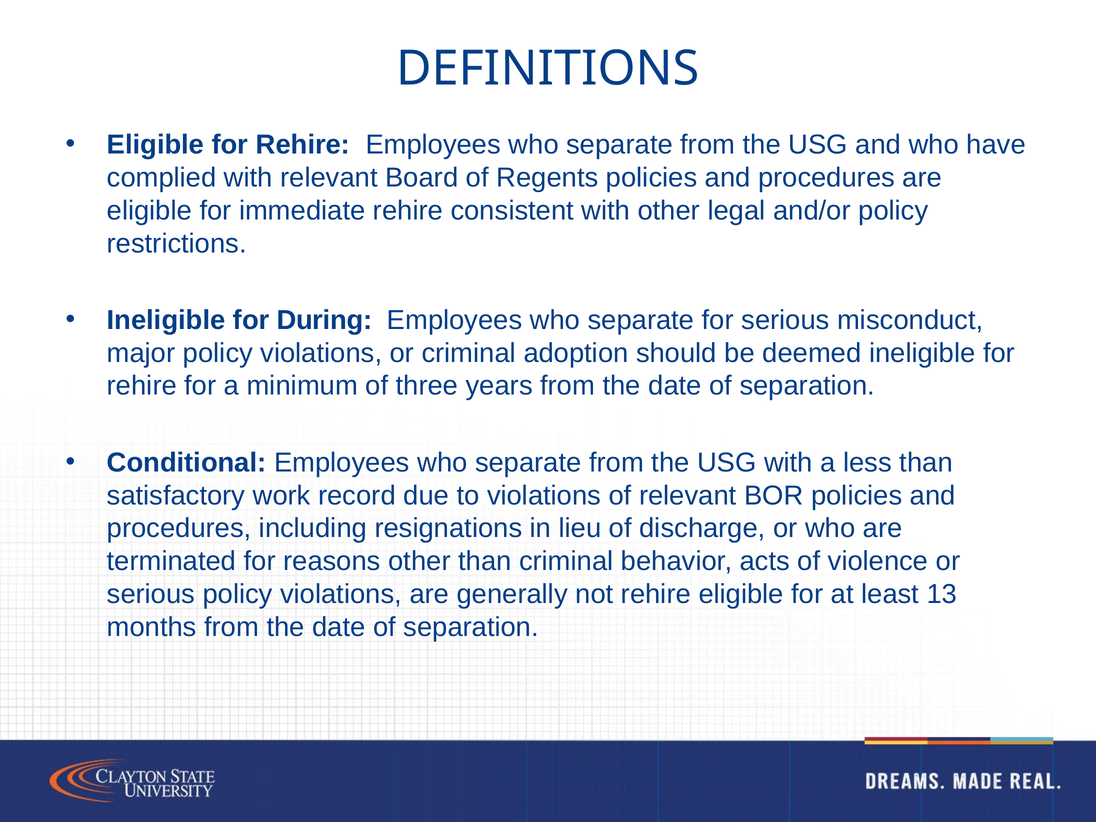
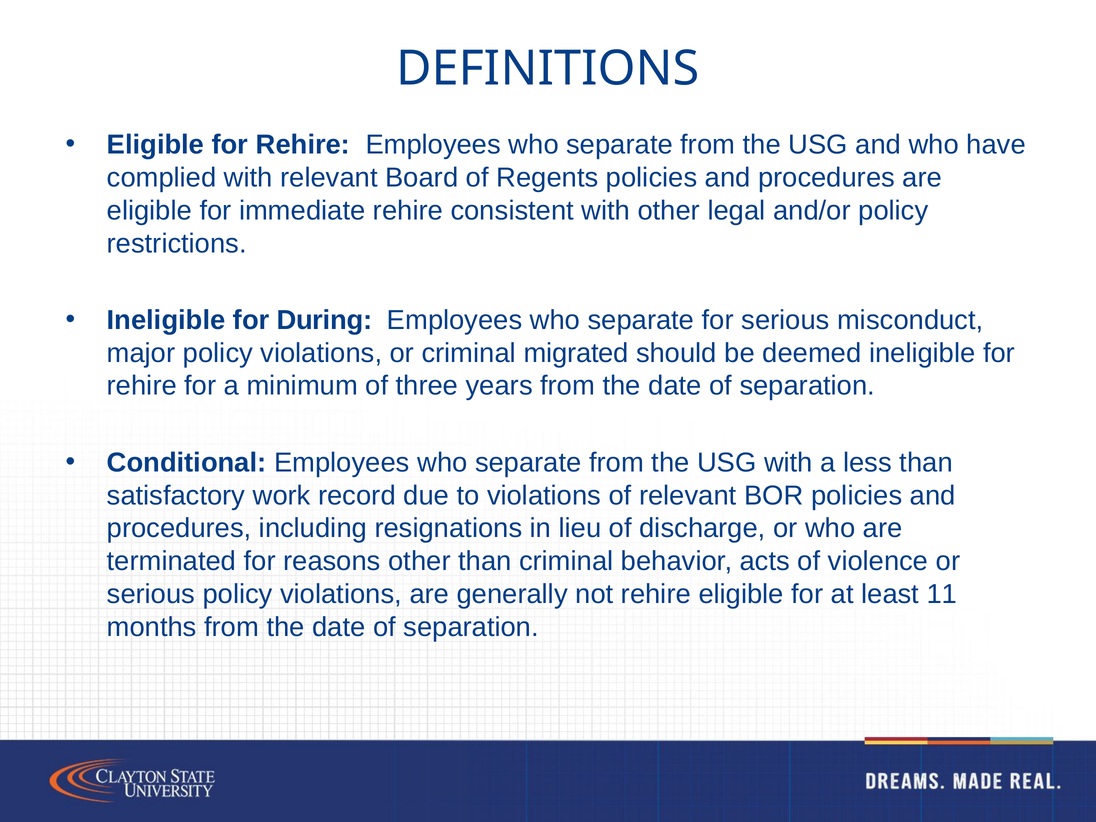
adoption: adoption -> migrated (576, 353)
13: 13 -> 11 (942, 594)
